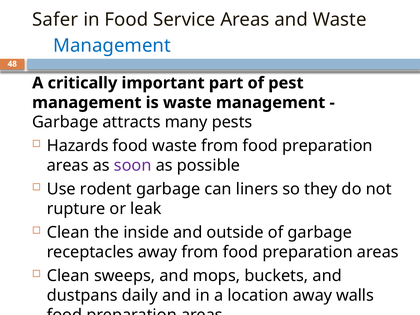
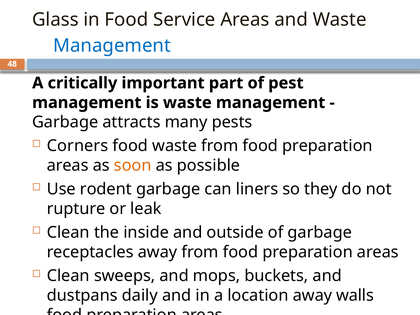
Safer: Safer -> Glass (55, 20)
Hazards: Hazards -> Corners (78, 146)
soon colour: purple -> orange (133, 166)
